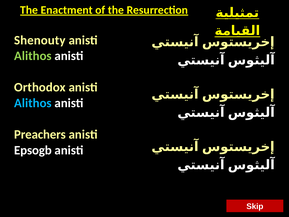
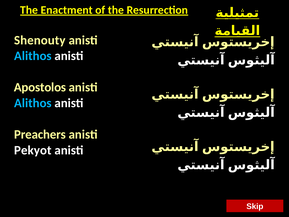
Alithos colour: light green -> light blue (33, 56)
Orthodox: Orthodox -> Apostolos (40, 87)
Epsogb: Epsogb -> Pekyot (33, 150)
